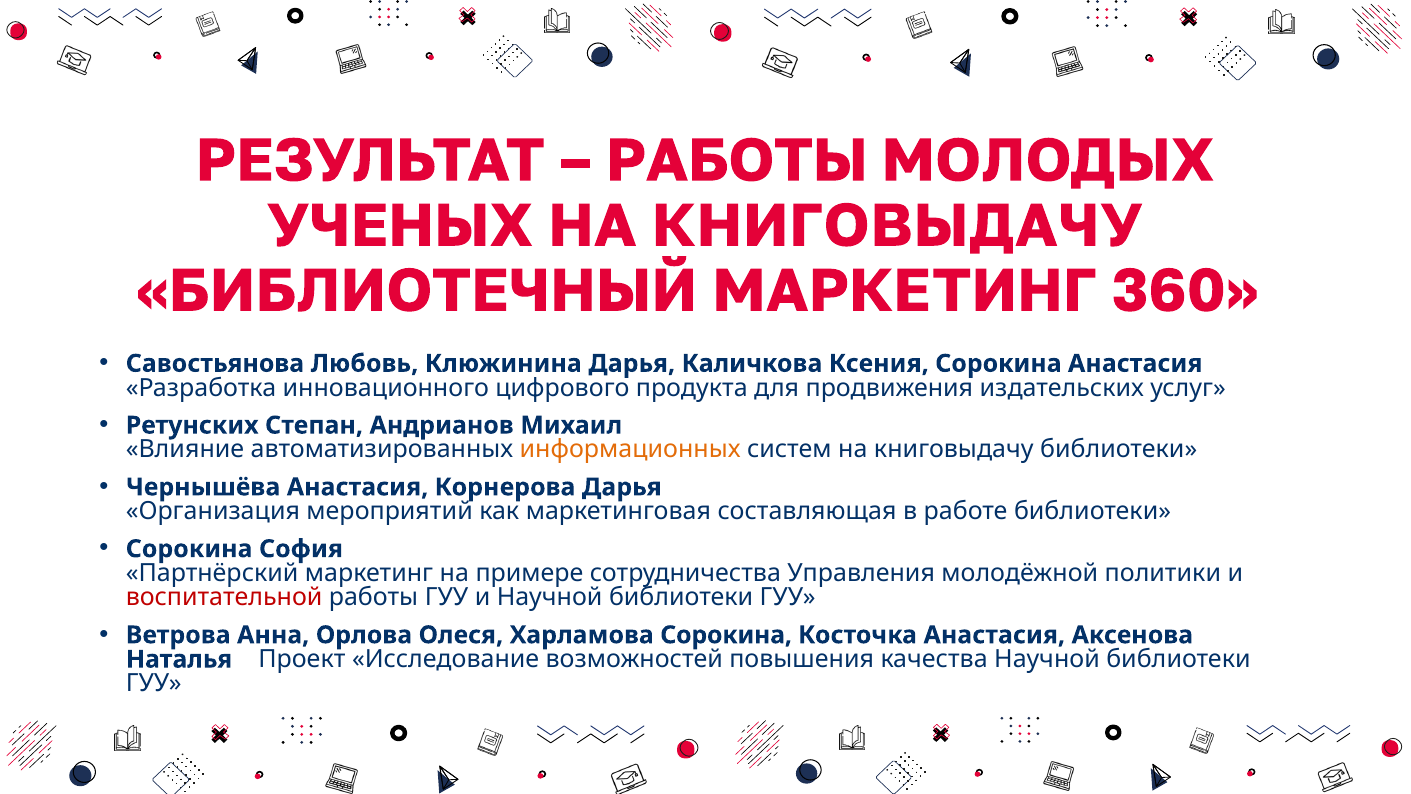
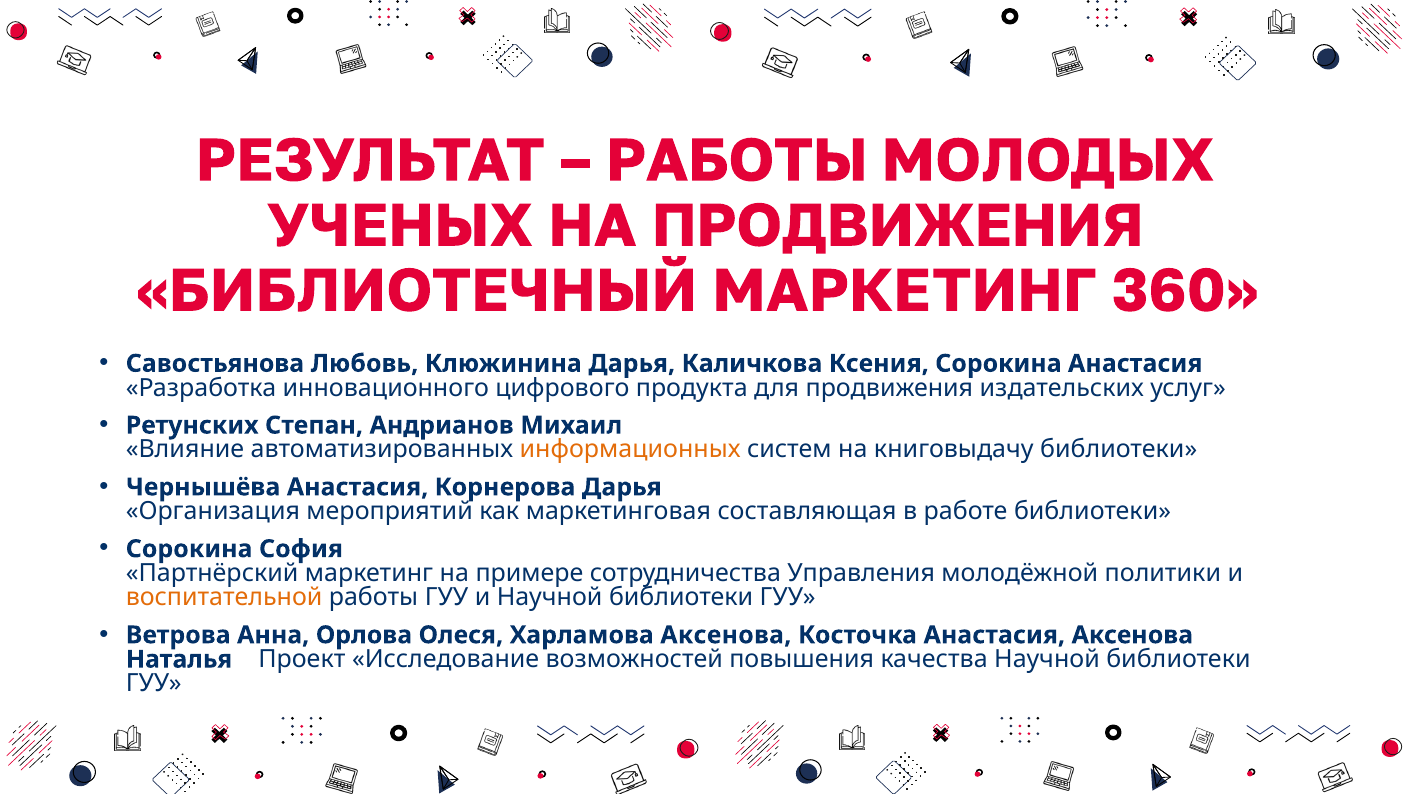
УЧЕНЫХ НА КНИГОВЫДАЧУ: КНИГОВЫДАЧУ -> ПРОДВИЖЕНИЯ (898, 226)
воспитательной colour: red -> orange (224, 597)
Харламова Сорокина: Сорокина -> Аксенова (726, 635)
